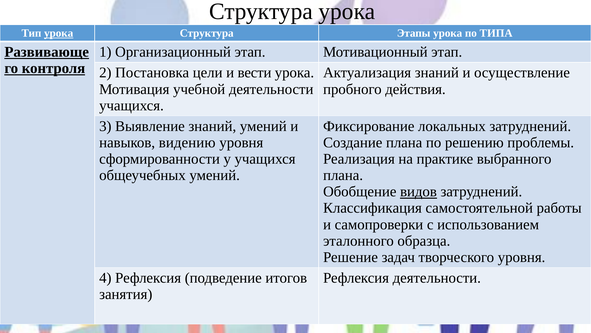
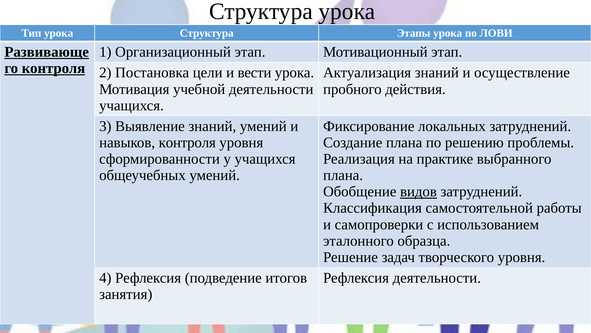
урока underline: present -> none (59, 33)
ТИПА: ТИПА -> ЛОВИ (496, 33)
навыков видению: видению -> контроля (187, 142)
